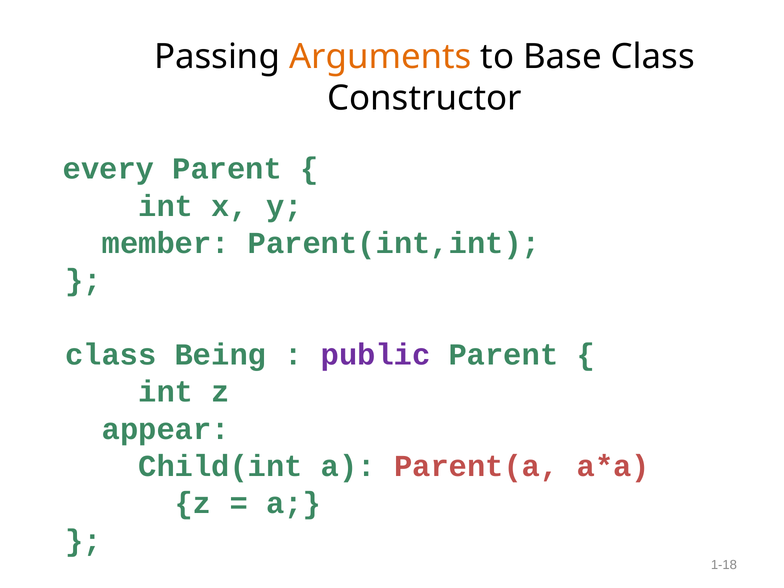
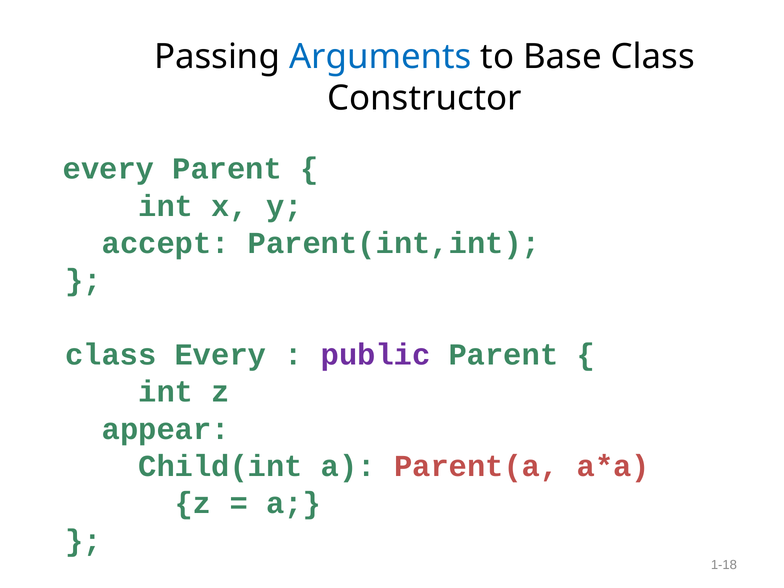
Arguments colour: orange -> blue (380, 57)
member: member -> accept (166, 243)
class Being: Being -> Every (220, 355)
